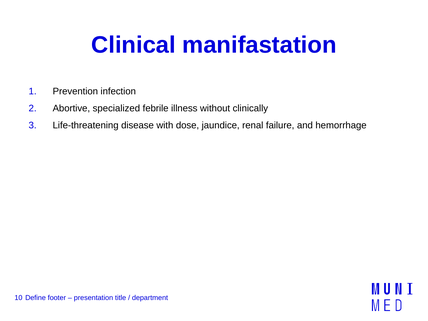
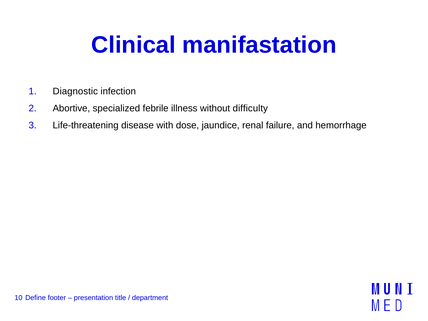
Prevention: Prevention -> Diagnostic (75, 91)
clinically: clinically -> difficulty (250, 108)
